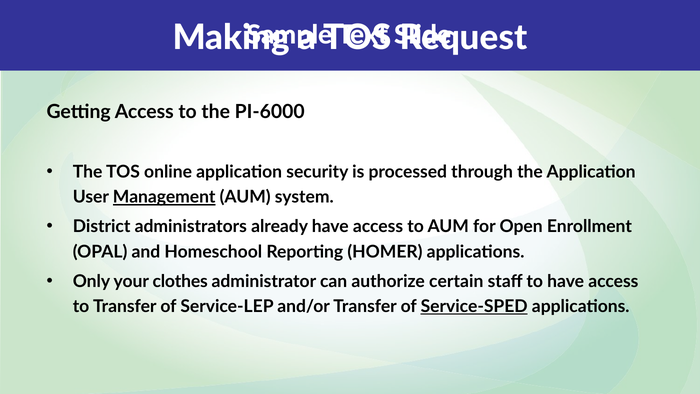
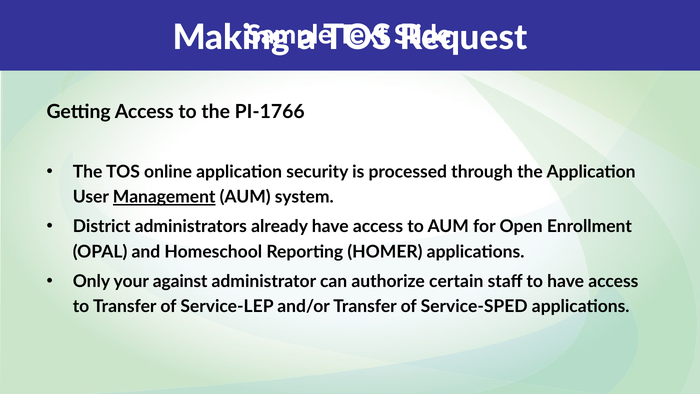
PI-6000: PI-6000 -> PI-1766 (270, 112)
clothes: clothes -> against (180, 281)
Service-SPED underline: present -> none (474, 306)
